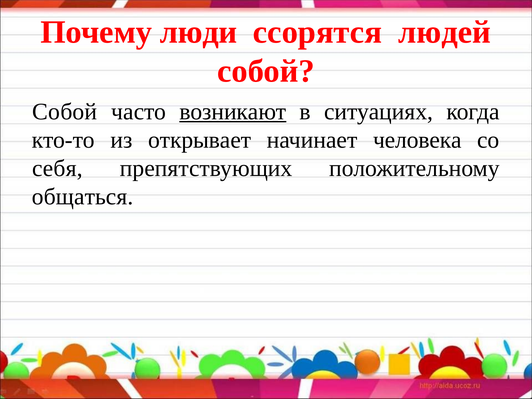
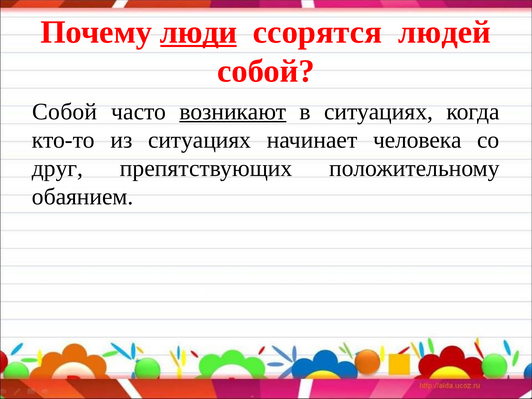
люди underline: none -> present (199, 32)
из открывает: открывает -> ситуациях (200, 140)
себя: себя -> друг (58, 168)
общаться: общаться -> обаянием (83, 197)
